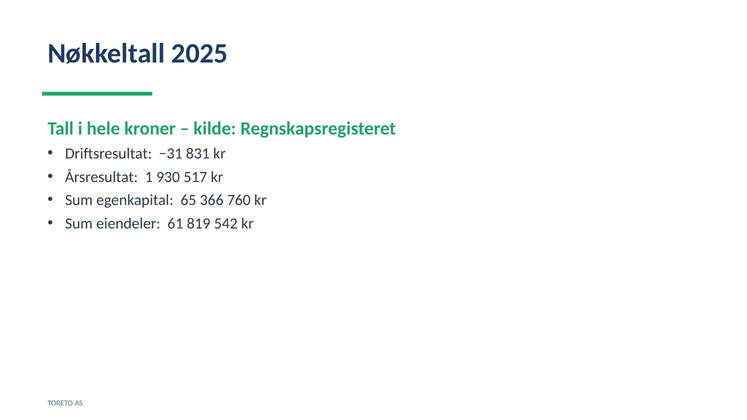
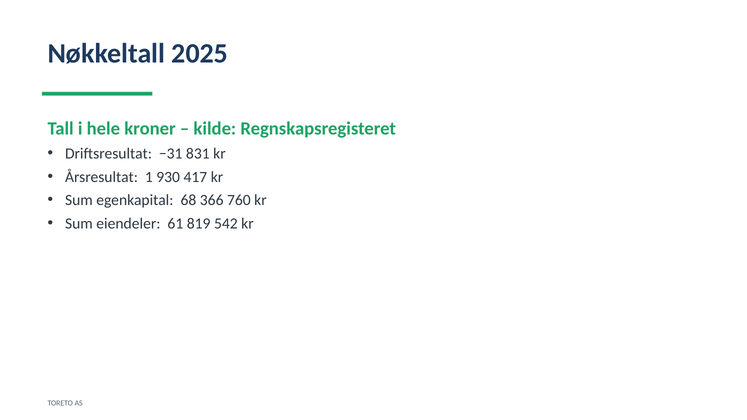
517: 517 -> 417 (195, 177)
65: 65 -> 68 (188, 200)
